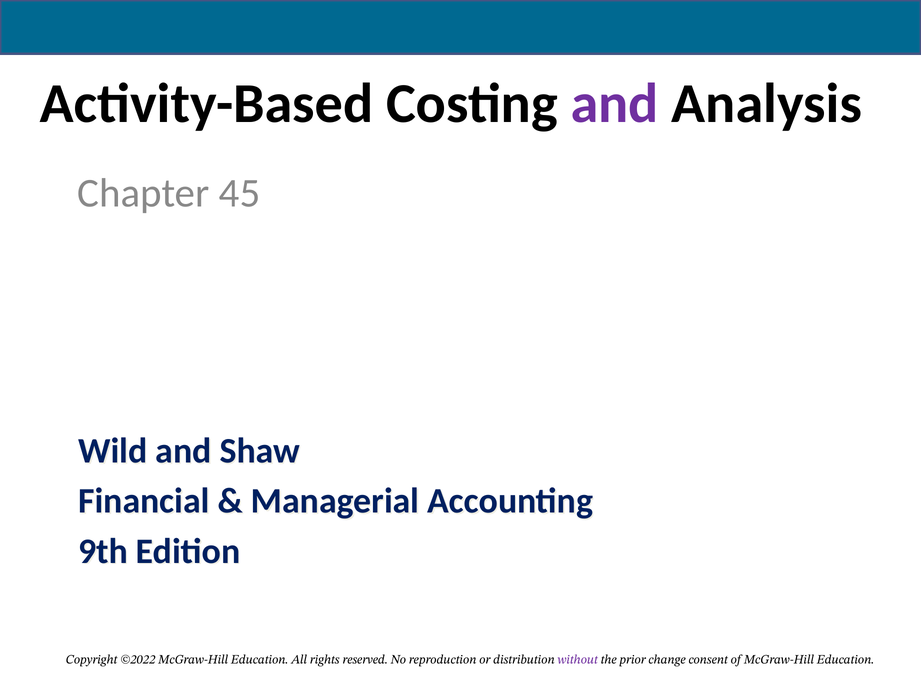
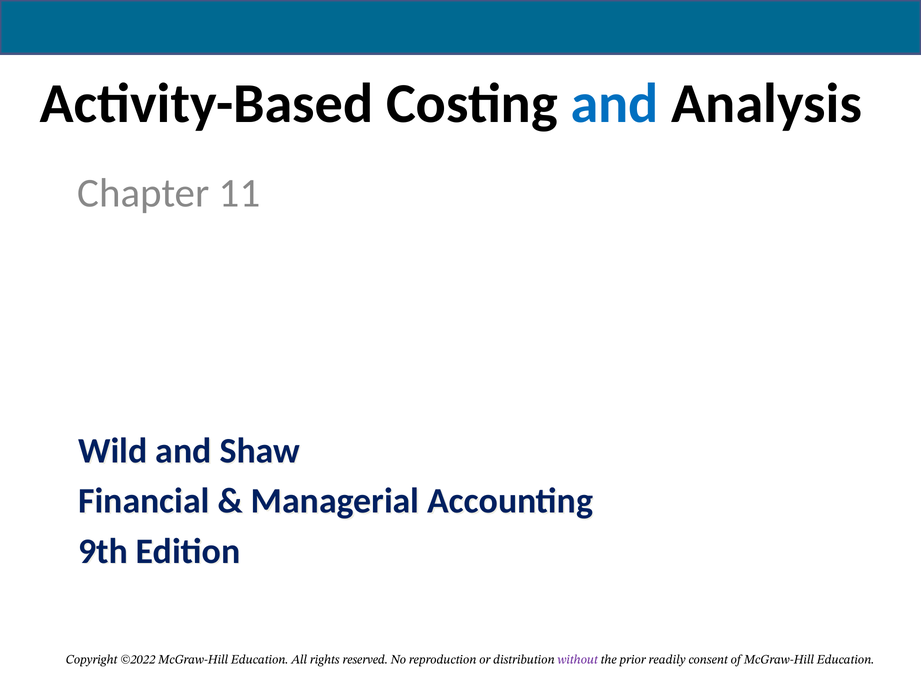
and colour: purple -> blue (615, 104)
45: 45 -> 11 (240, 193)
change: change -> readily (667, 659)
